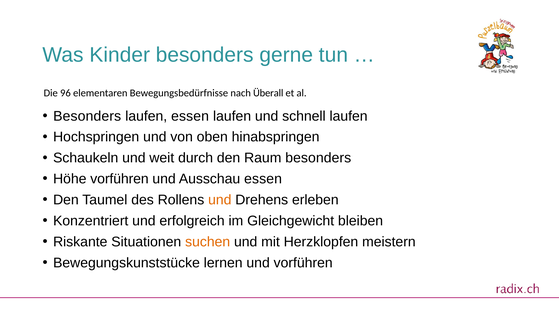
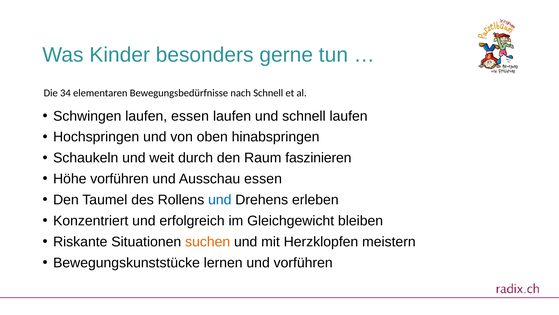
96: 96 -> 34 (65, 93)
nach Überall: Überall -> Schnell (268, 93)
Besonders: Besonders -> Schwingen (87, 116)
Raum besonders: besonders -> faszinieren (318, 158)
und colour: orange -> blue (220, 200)
